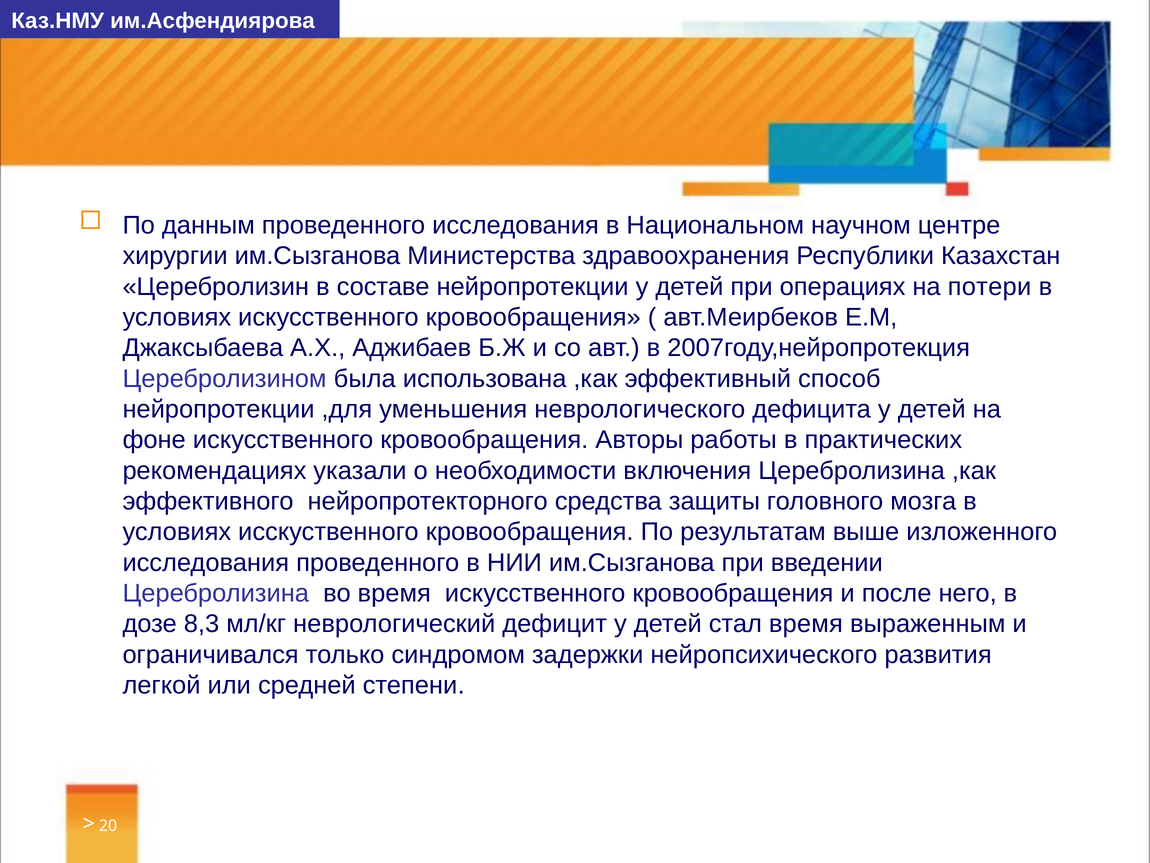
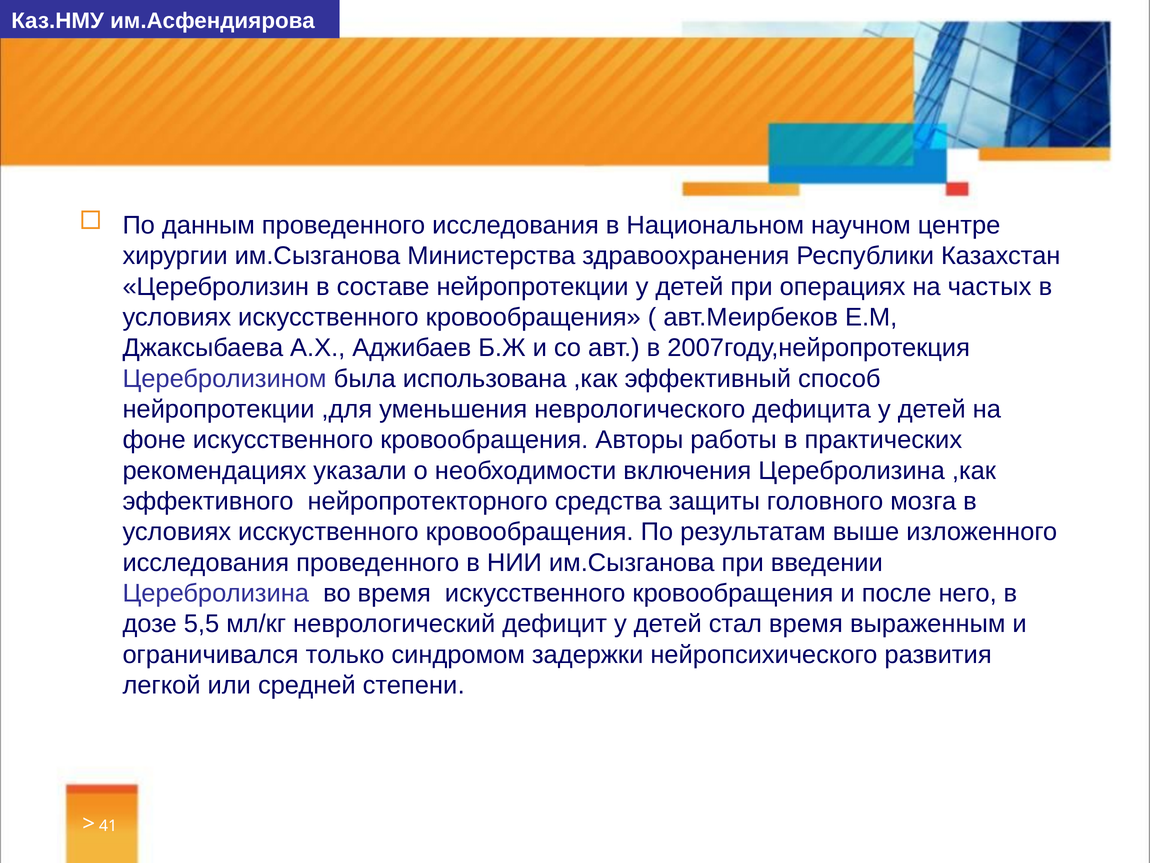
потери: потери -> частых (990, 286)
8,3: 8,3 -> 5,5 (202, 624)
20: 20 -> 41 (108, 825)
